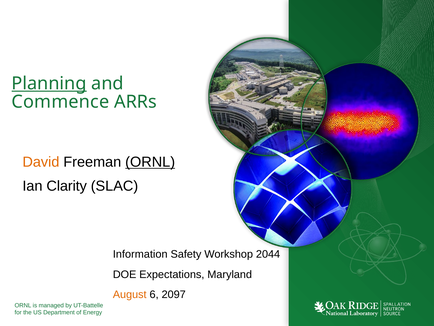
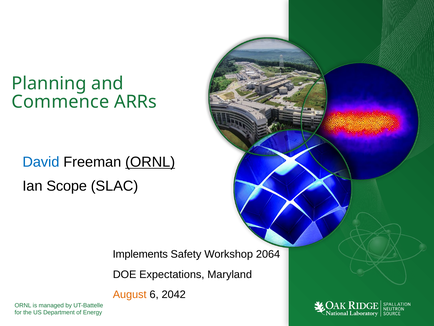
Planning underline: present -> none (49, 83)
David colour: orange -> blue (41, 162)
Clarity: Clarity -> Scope (67, 186)
Information: Information -> Implements (140, 254)
2044: 2044 -> 2064 (268, 254)
2097: 2097 -> 2042 (174, 294)
